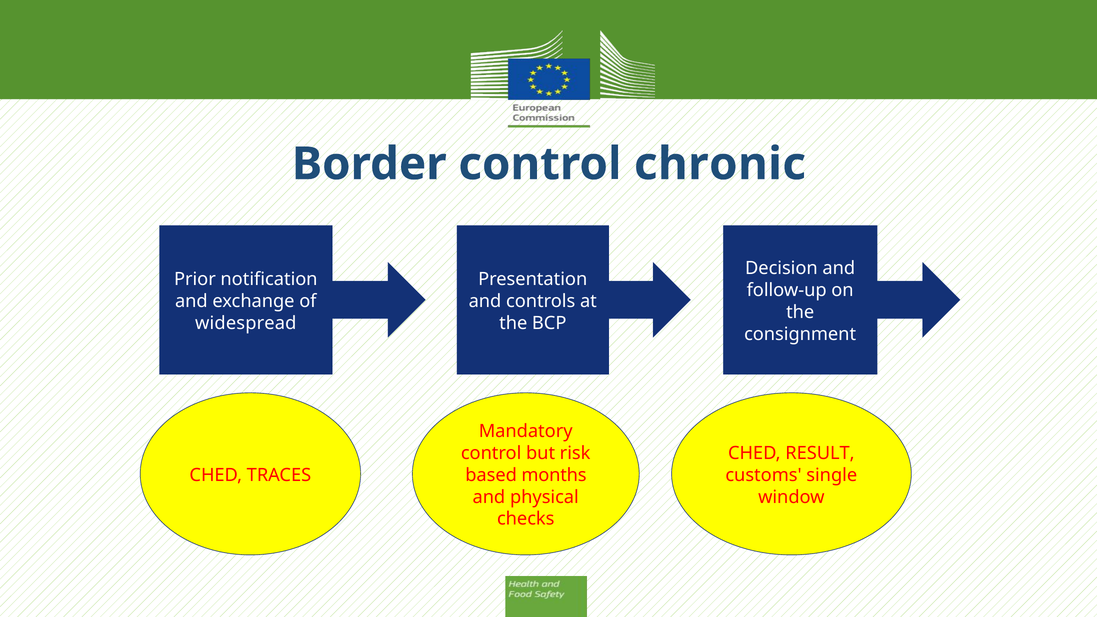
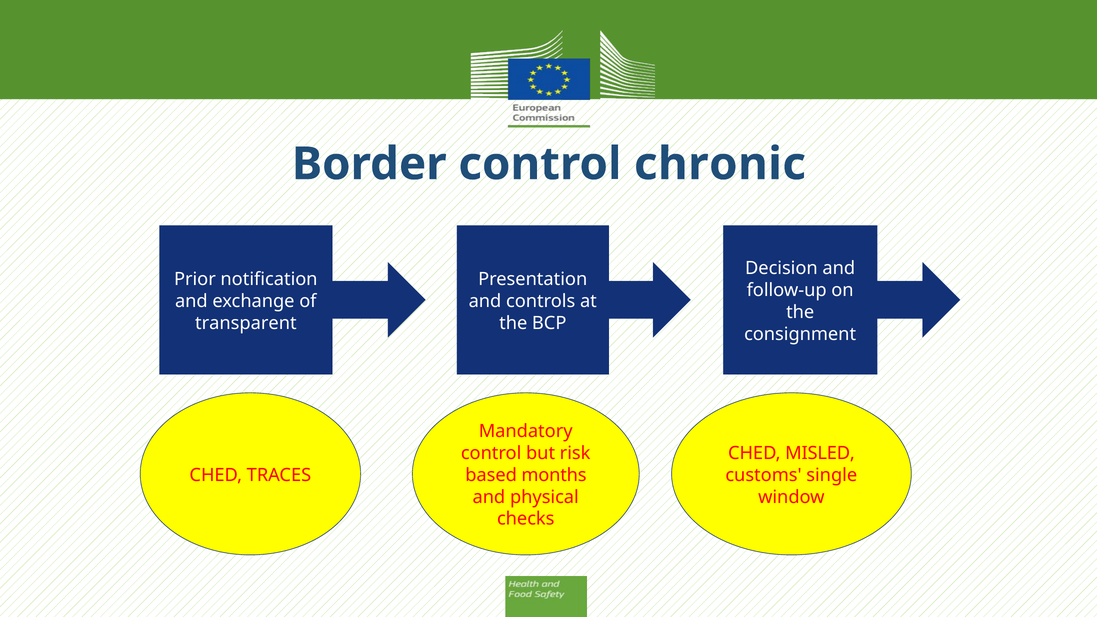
widespread: widespread -> transparent (246, 323)
RESULT: RESULT -> MISLED (820, 453)
